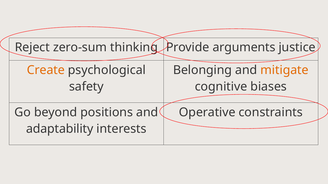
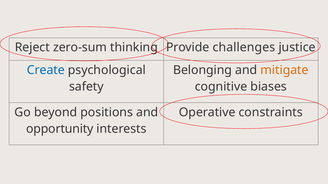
arguments: arguments -> challenges (244, 48)
Create colour: orange -> blue (46, 70)
adaptability: adaptability -> opportunity (60, 129)
